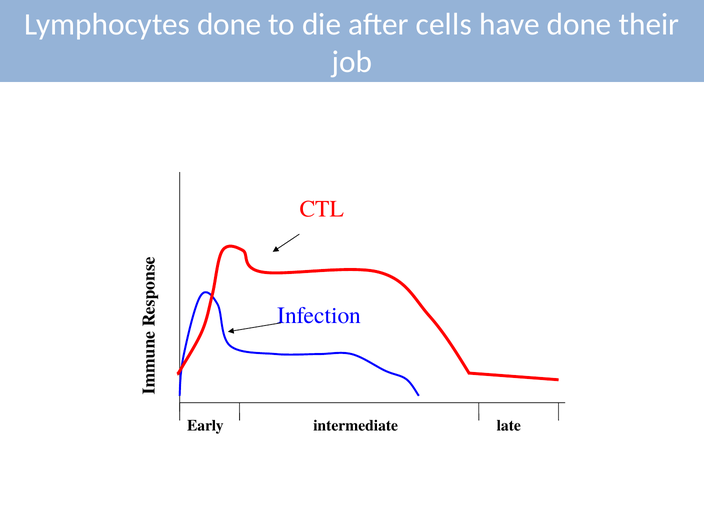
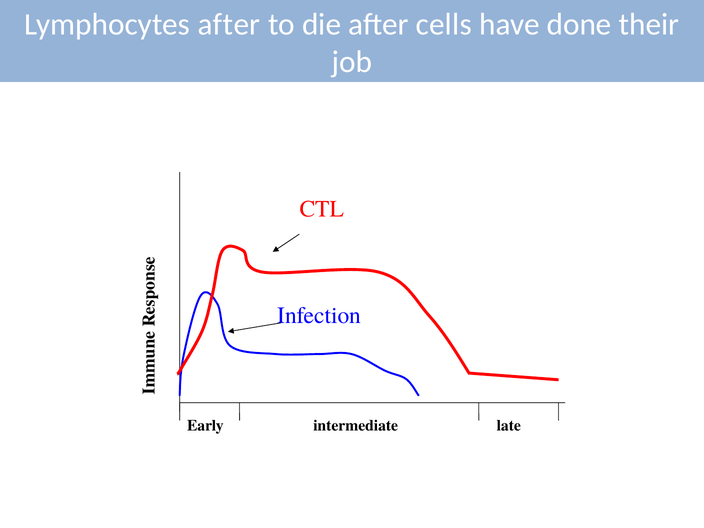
Lymphocytes done: done -> after (229, 24)
